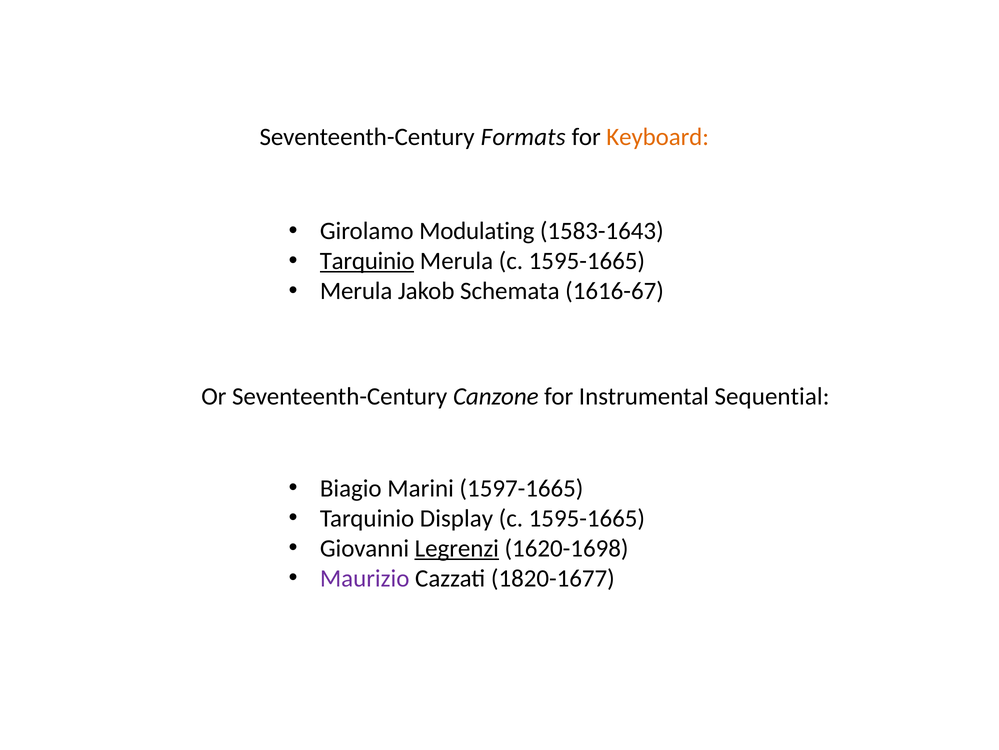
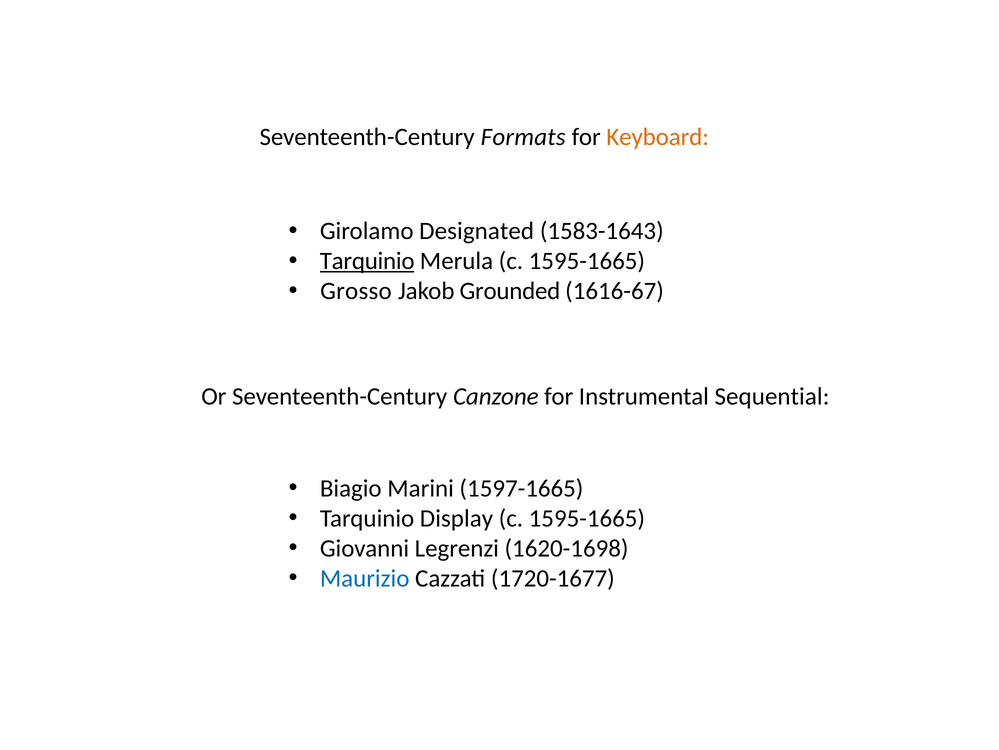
Modulating: Modulating -> Designated (477, 231)
Merula: Merula -> Grosso (356, 291)
Schemata: Schemata -> Grounded (510, 291)
Legrenzi underline: present -> none (457, 548)
Maurizio colour: purple -> blue (365, 578)
1820-1677: 1820-1677 -> 1720-1677 (553, 578)
